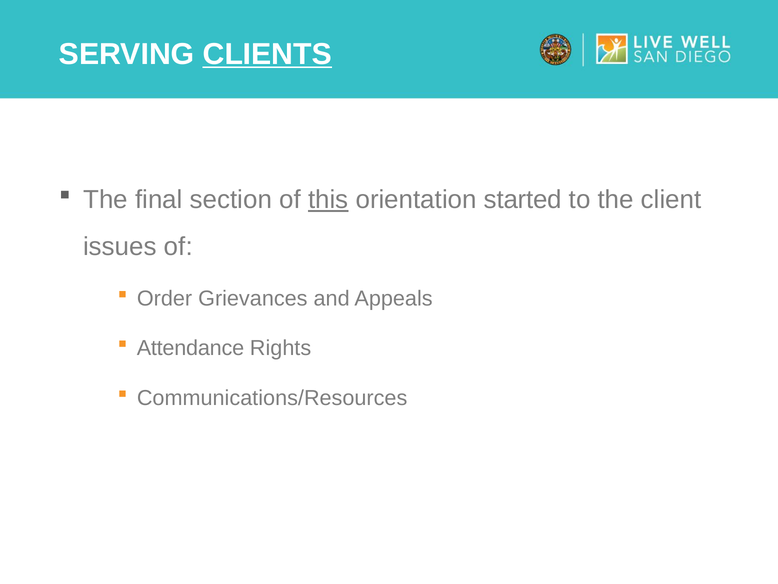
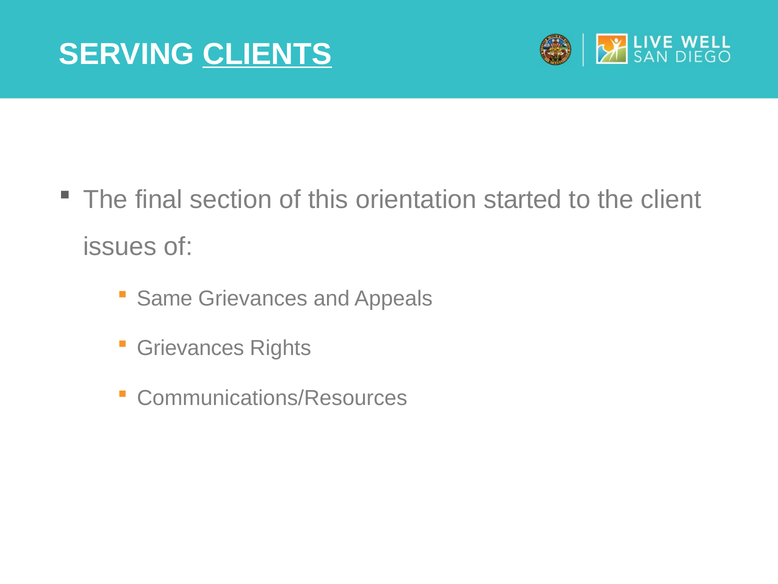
this underline: present -> none (328, 200)
Order: Order -> Same (165, 298)
Attendance: Attendance -> Grievances (190, 348)
